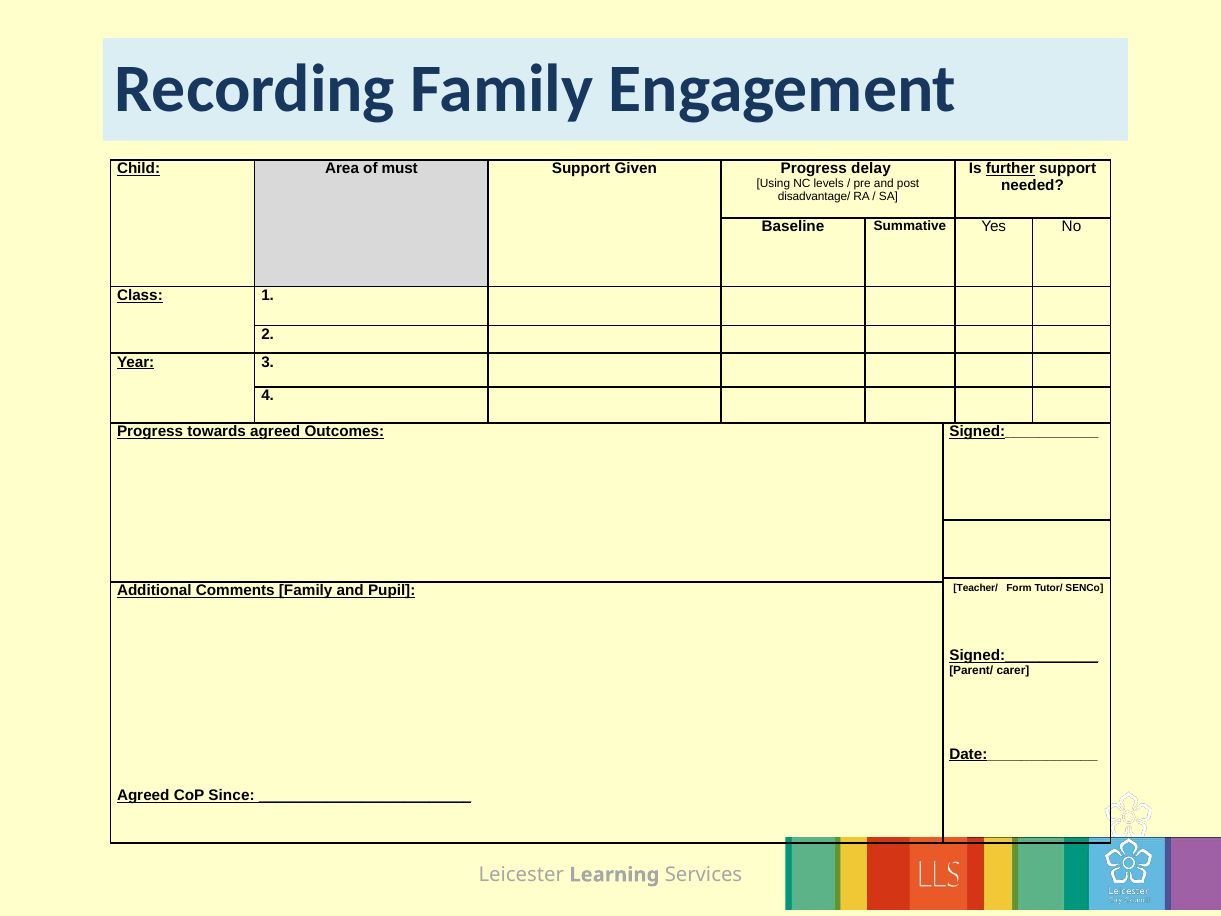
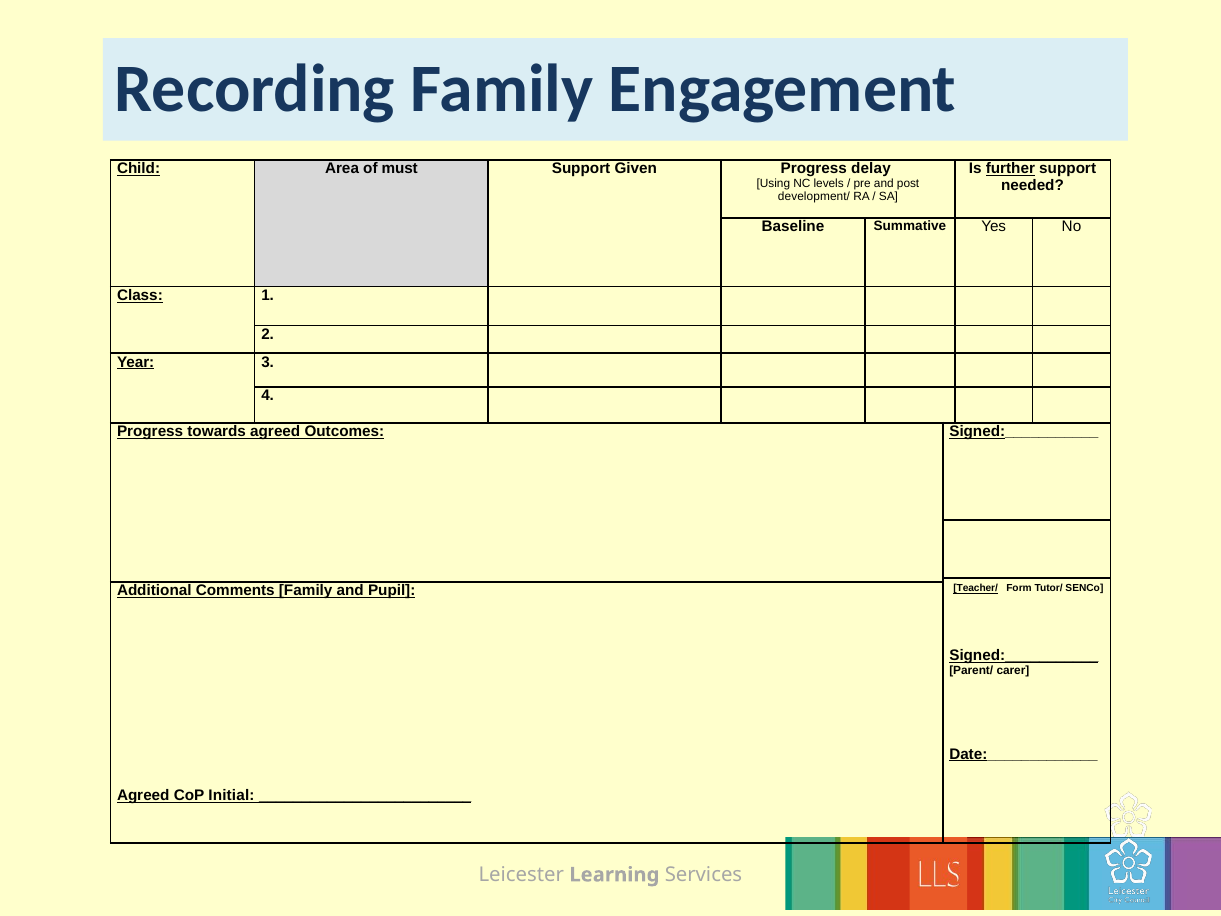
disadvantage/: disadvantage/ -> development/ (814, 197)
Teacher/ underline: none -> present (976, 588)
Since: Since -> Initial (231, 796)
